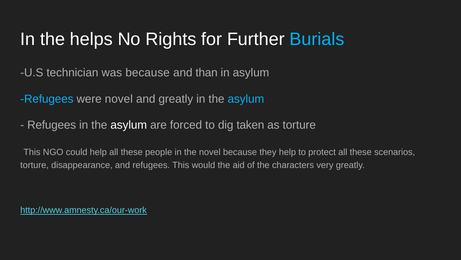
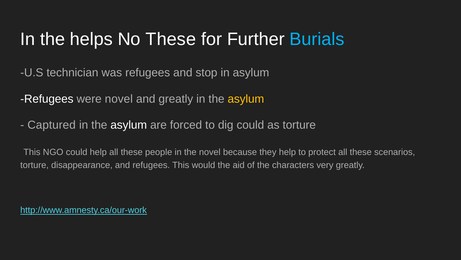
No Rights: Rights -> These (171, 39)
was because: because -> refugees (148, 72)
than: than -> stop (207, 72)
Refugees colour: light blue -> white (47, 99)
asylum colour: light blue -> yellow (246, 99)
Refugees: Refugees -> Captured (52, 125)
dig taken: taken -> could (250, 125)
